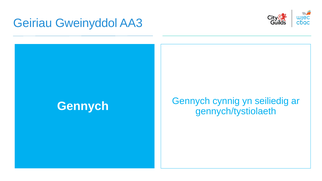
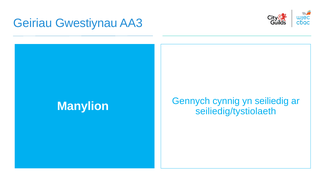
Gweinyddol: Gweinyddol -> Gwestiynau (86, 23)
Gennych: Gennych -> Manylion (83, 106)
gennych/tystiolaeth: gennych/tystiolaeth -> seiliedig/tystiolaeth (236, 111)
